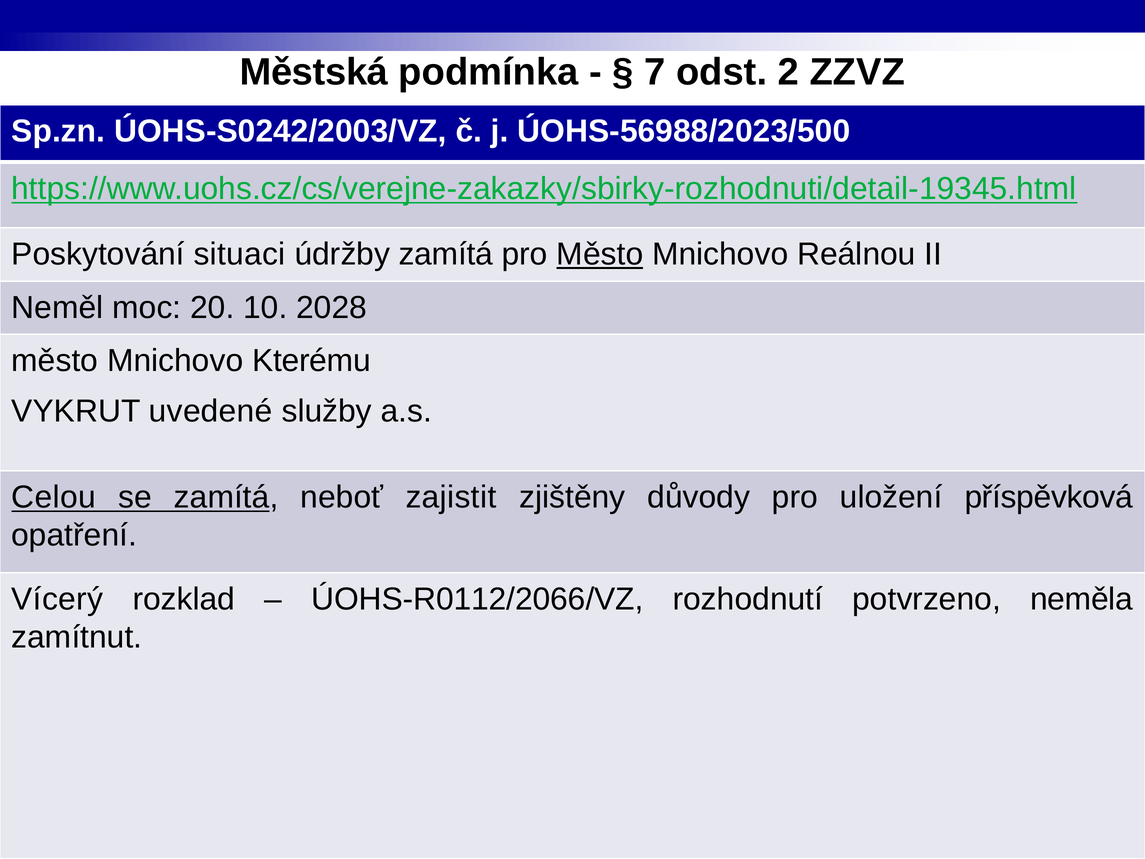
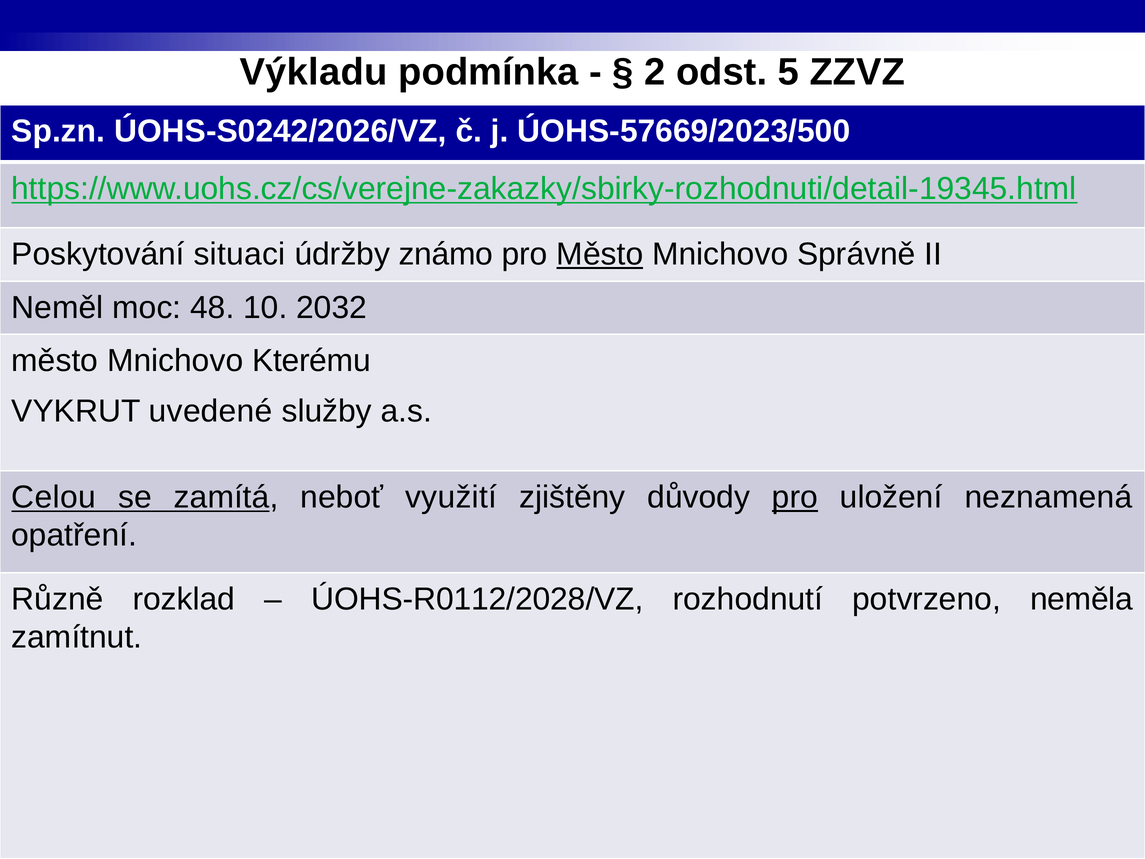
Městská: Městská -> Výkladu (314, 72)
7: 7 -> 2 (655, 72)
2: 2 -> 5 (788, 72)
ÚOHS-S0242/2003/VZ: ÚOHS-S0242/2003/VZ -> ÚOHS-S0242/2026/VZ (280, 131)
ÚOHS-56988/2023/500: ÚOHS-56988/2023/500 -> ÚOHS-57669/2023/500 (684, 131)
údržby zamítá: zamítá -> známo (446, 254)
Reálnou: Reálnou -> Správně (856, 254)
20: 20 -> 48 (212, 308)
2028: 2028 -> 2032 (332, 308)
zajistit: zajistit -> využití (451, 497)
pro underline: none -> present (795, 497)
příspěvková: příspěvková -> neznamená (1048, 497)
Vícerý: Vícerý -> Různě (57, 599)
ÚOHS-R0112/2066/VZ: ÚOHS-R0112/2066/VZ -> ÚOHS-R0112/2028/VZ (477, 599)
